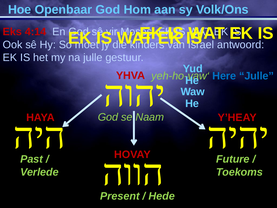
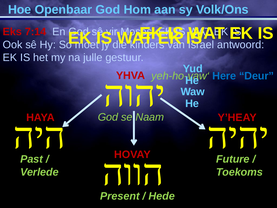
4:14: 4:14 -> 7:14 (36, 32)
Here Julle: Julle -> Deur (256, 76)
